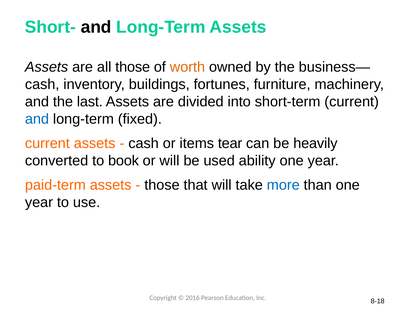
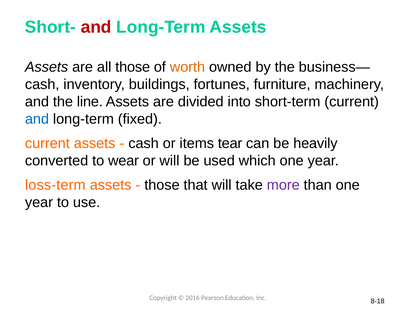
and colour: black -> red (96, 27)
last: last -> line (90, 102)
book: book -> wear (124, 161)
ability: ability -> which (257, 161)
paid-term: paid-term -> loss-term (55, 185)
more colour: blue -> purple (283, 185)
